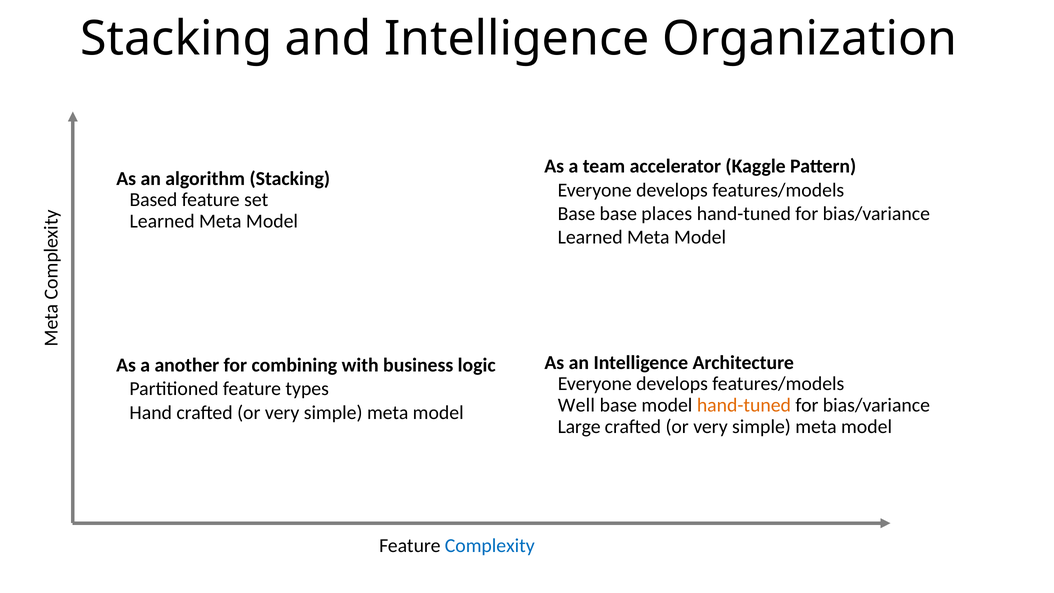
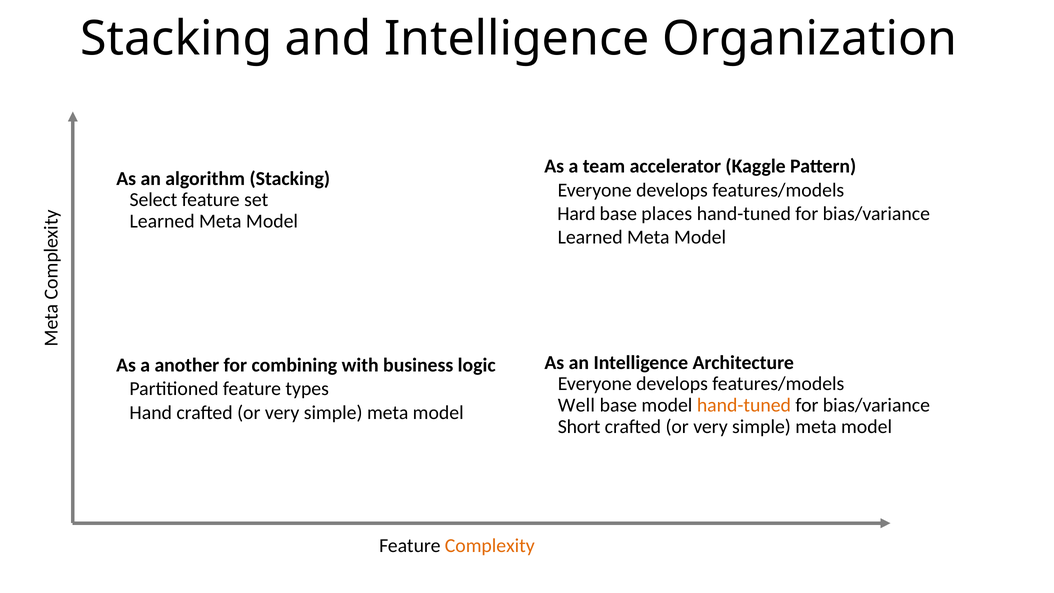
Based: Based -> Select (153, 200)
Base: Base -> Hard (577, 214)
Large: Large -> Short (579, 427)
Complexity colour: blue -> orange (490, 546)
